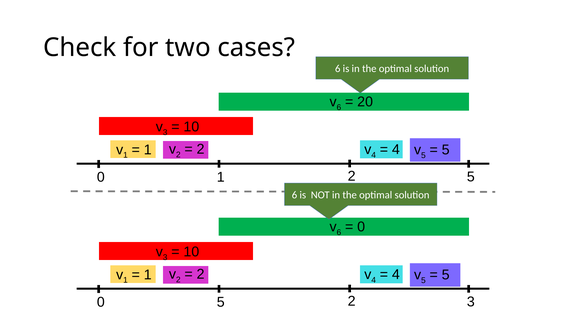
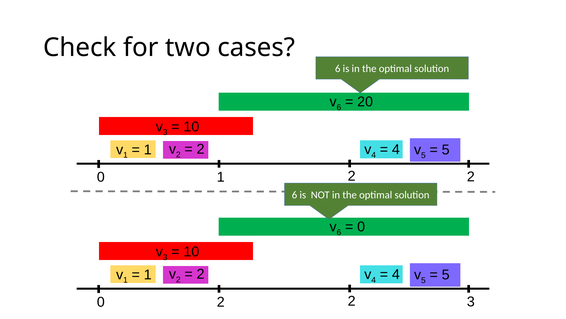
1 2 5: 5 -> 2 (471, 177)
0 5: 5 -> 2 (221, 302)
